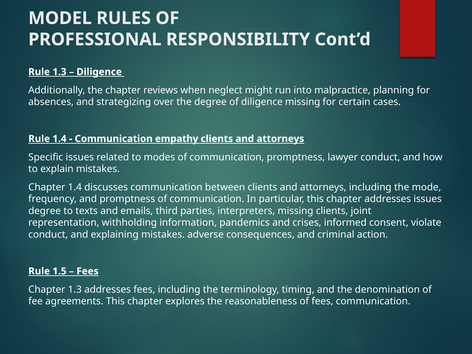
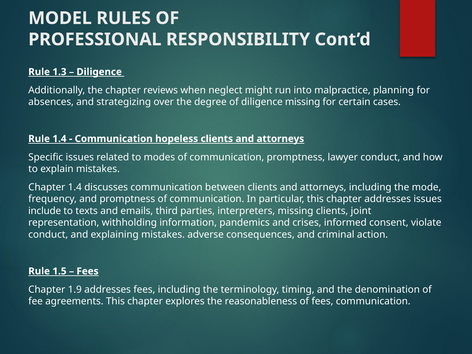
empathy: empathy -> hopeless (177, 139)
degree: degree -> include (45, 211)
Chapter 1.3: 1.3 -> 1.9 (75, 290)
